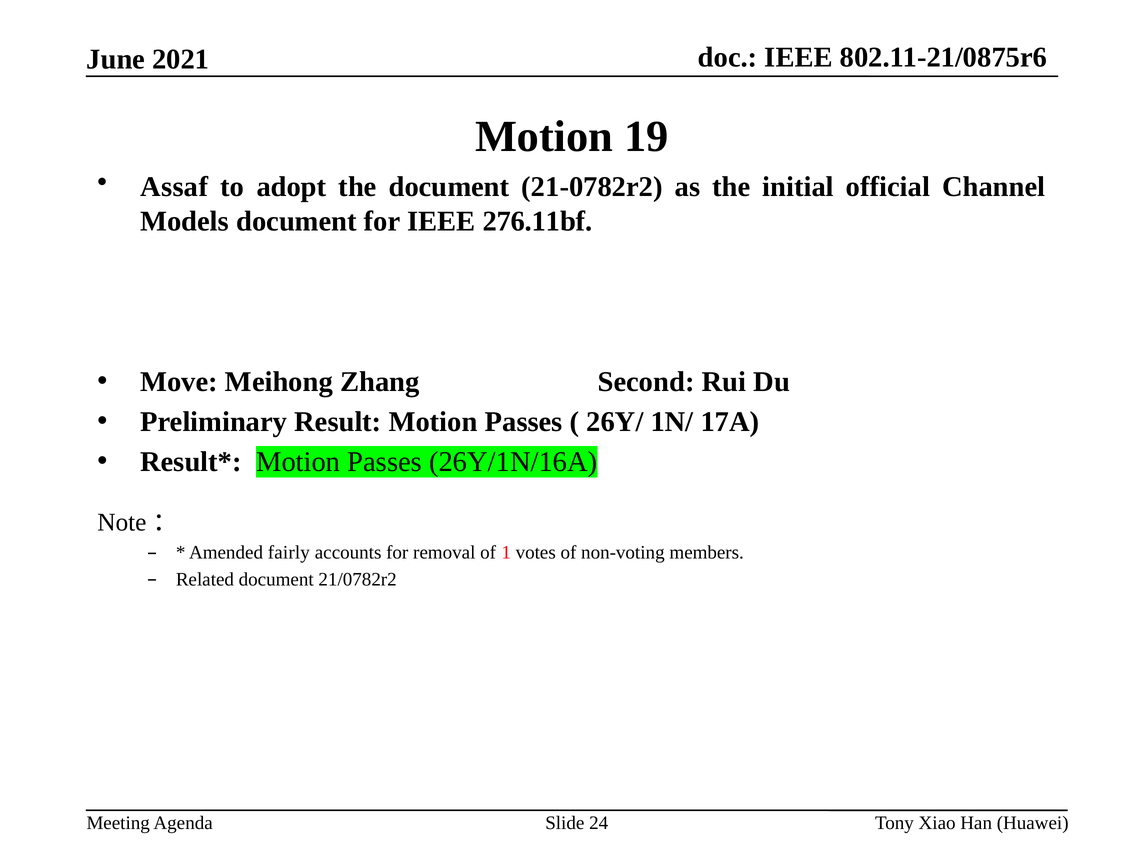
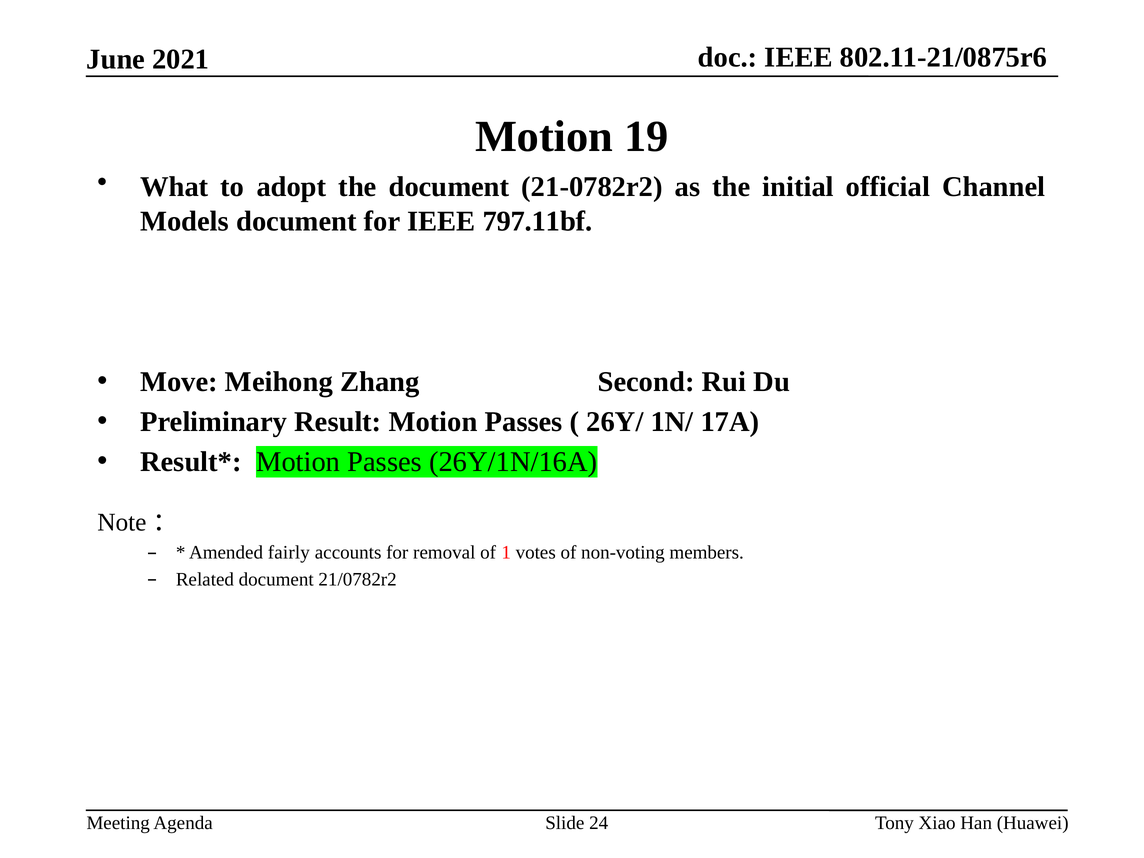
Assaf: Assaf -> What (174, 187)
276.11bf: 276.11bf -> 797.11bf (537, 221)
